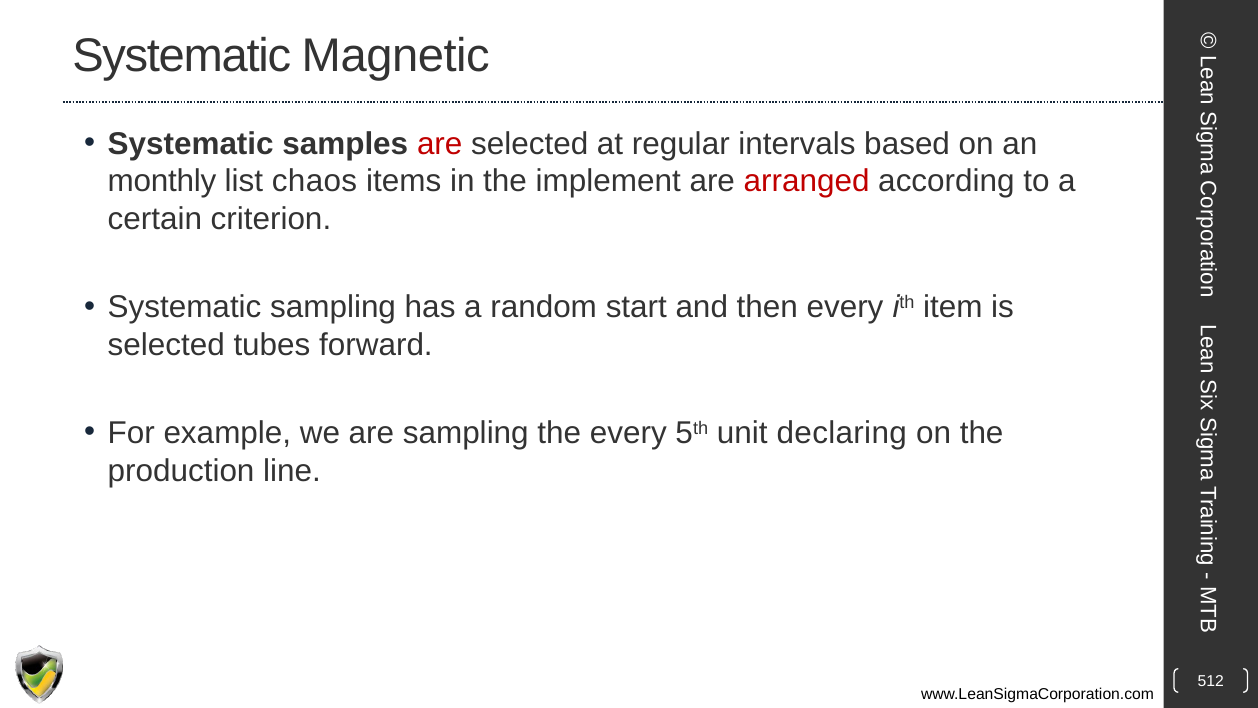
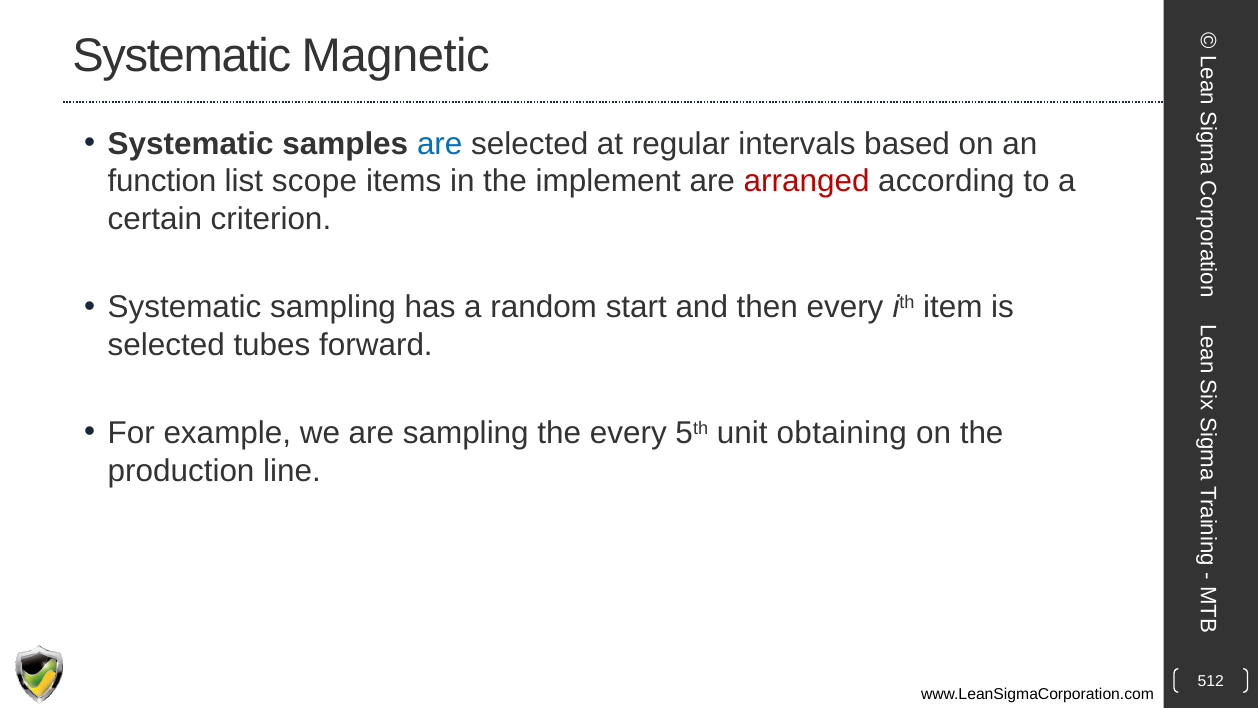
are colour: red -> blue (440, 144)
monthly: monthly -> function (162, 181)
chaos: chaos -> scope (315, 181)
declaring: declaring -> obtaining (842, 433)
